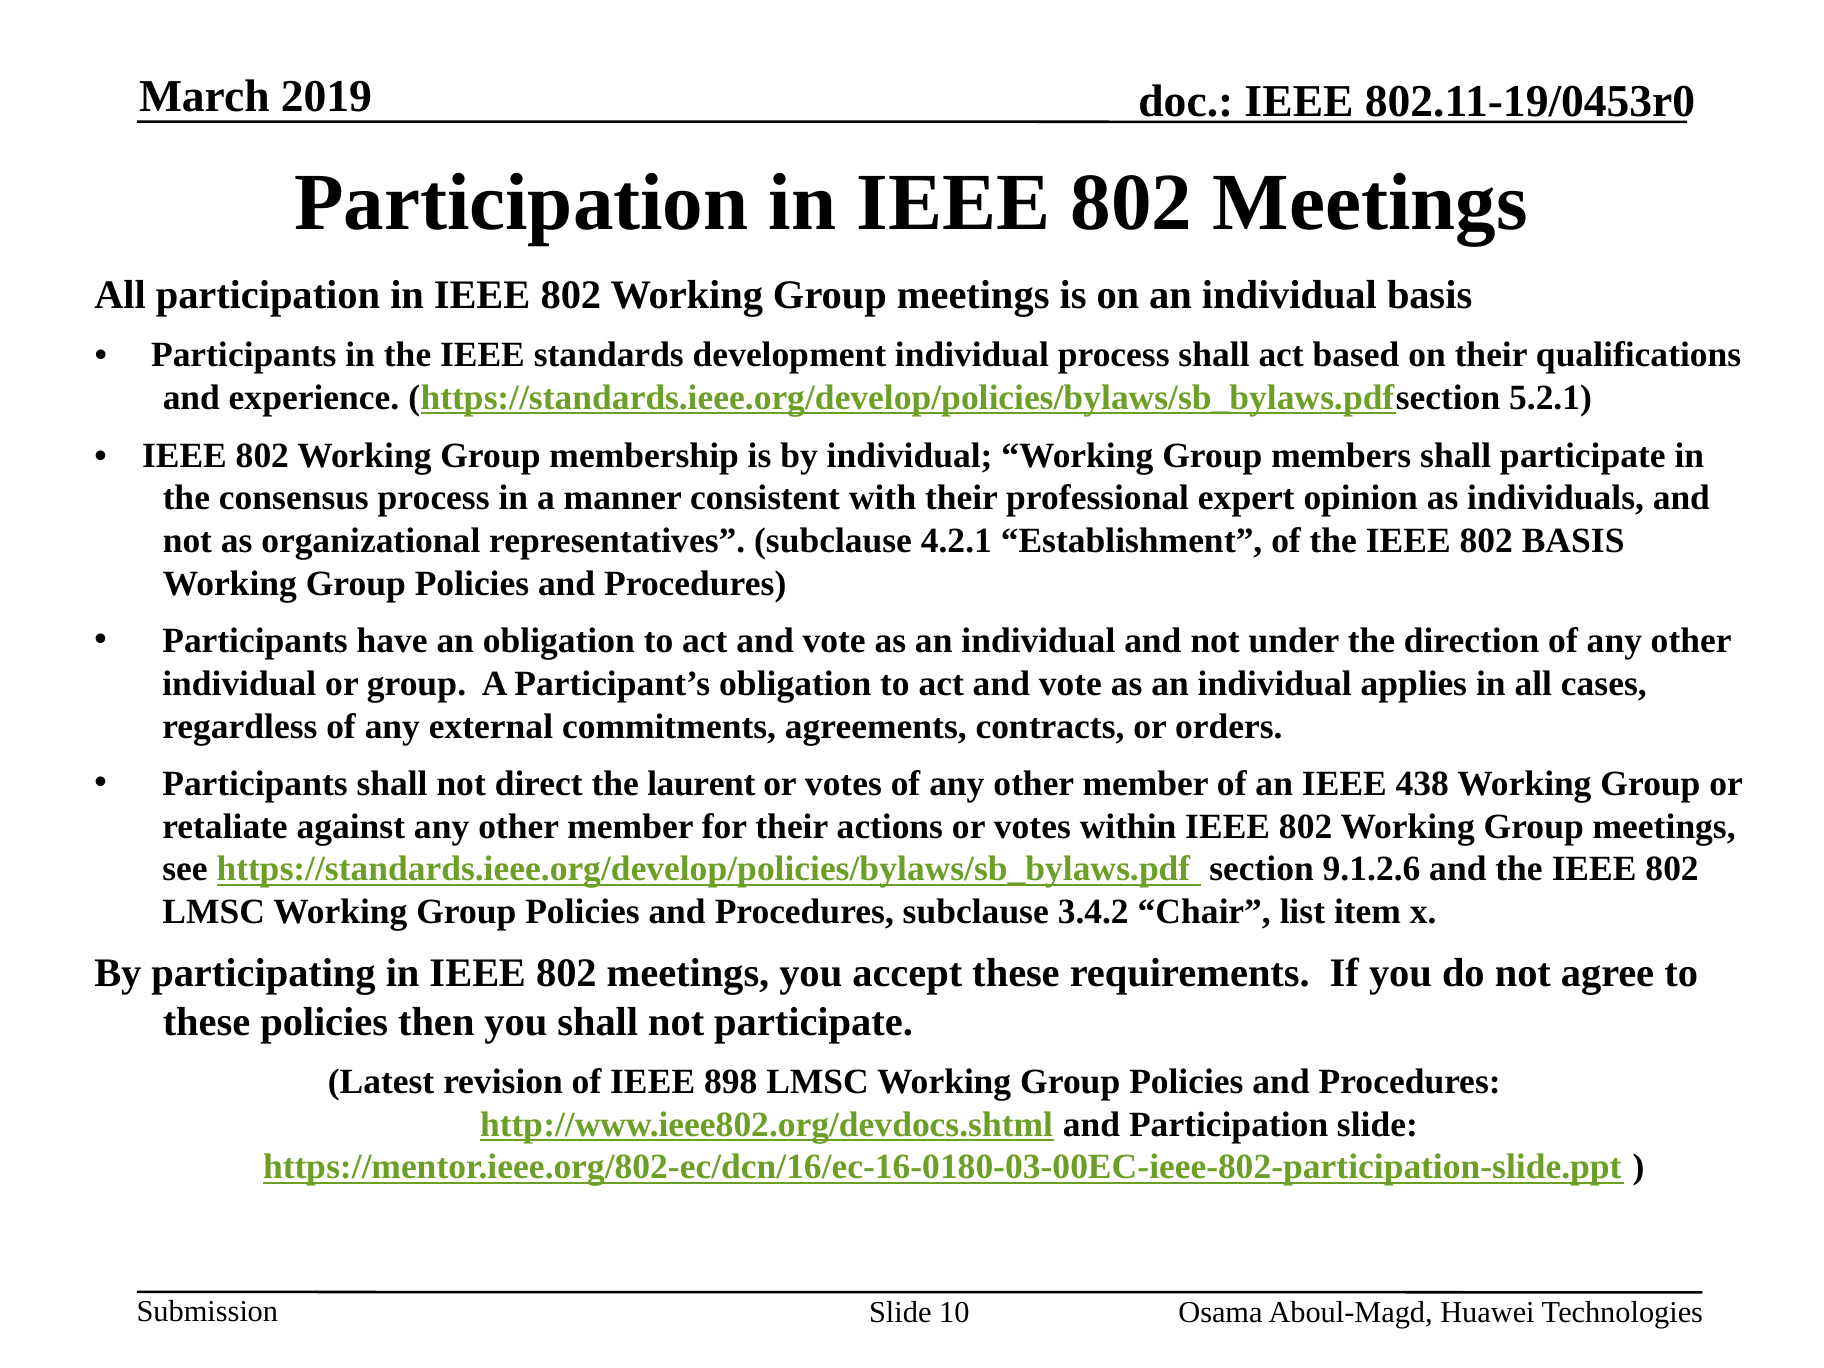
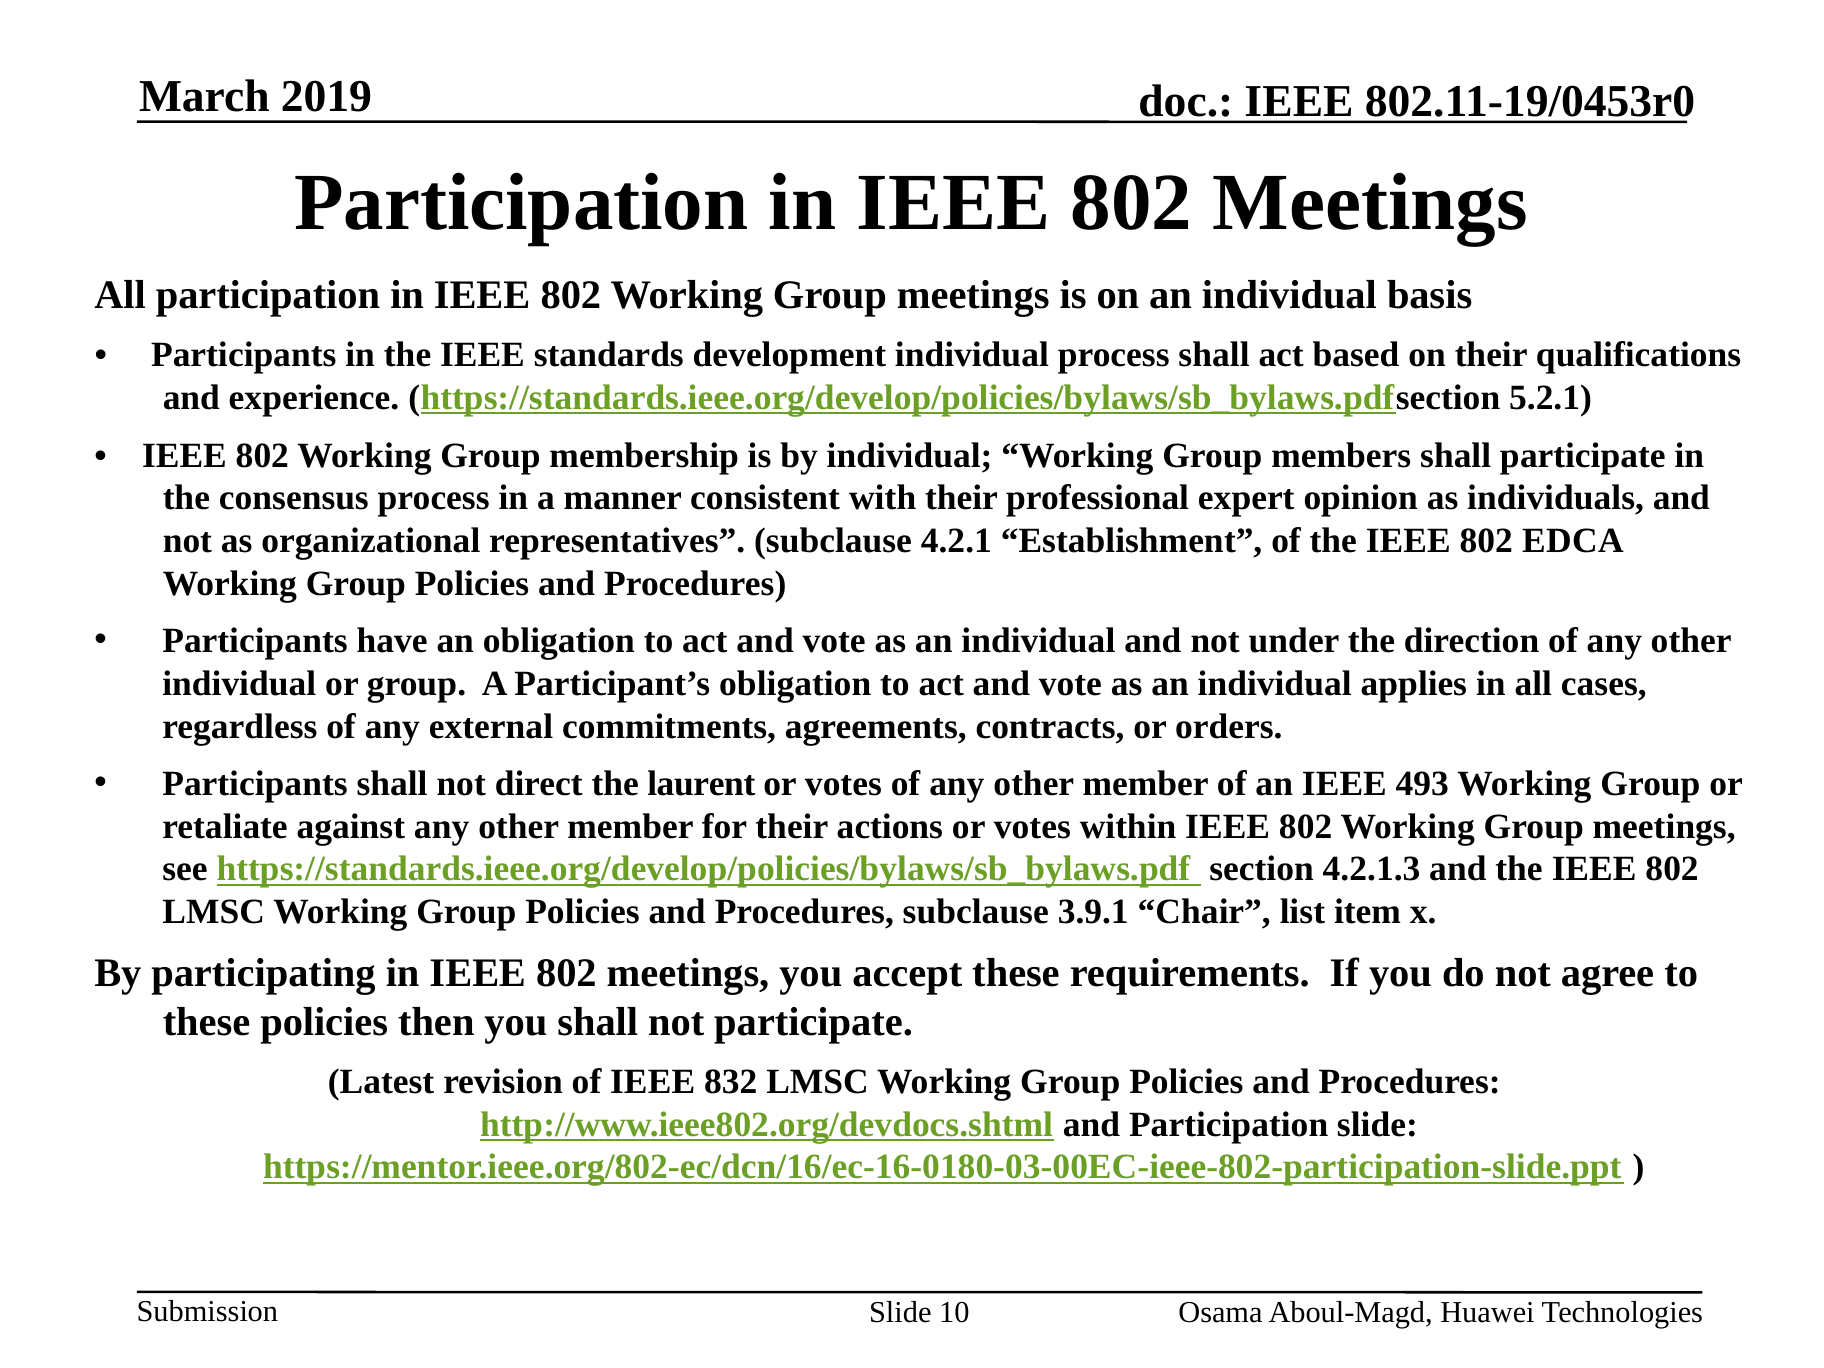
802 BASIS: BASIS -> EDCA (1573, 541)
438: 438 -> 493 (1422, 784)
9.1.2.6: 9.1.2.6 -> 4.2.1.3 (1372, 869)
3.4.2: 3.4.2 -> 3.9.1 (1093, 912)
898: 898 -> 832 (731, 1082)
